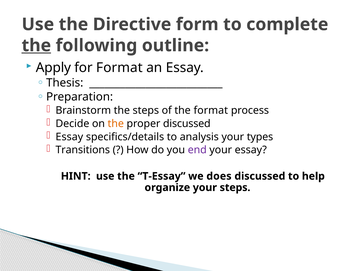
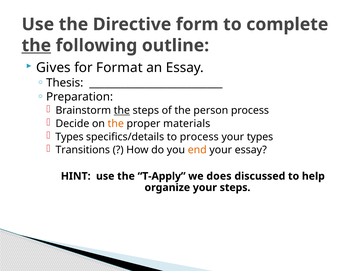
Apply: Apply -> Gives (53, 68)
the underline: none -> present (122, 110)
the format: format -> person (211, 110)
proper discussed: discussed -> materials (187, 124)
Essay: Essay -> Types (69, 137)
to analysis: analysis -> process (199, 137)
end colour: purple -> orange (197, 150)
T-Essay: T-Essay -> T-Apply (162, 176)
